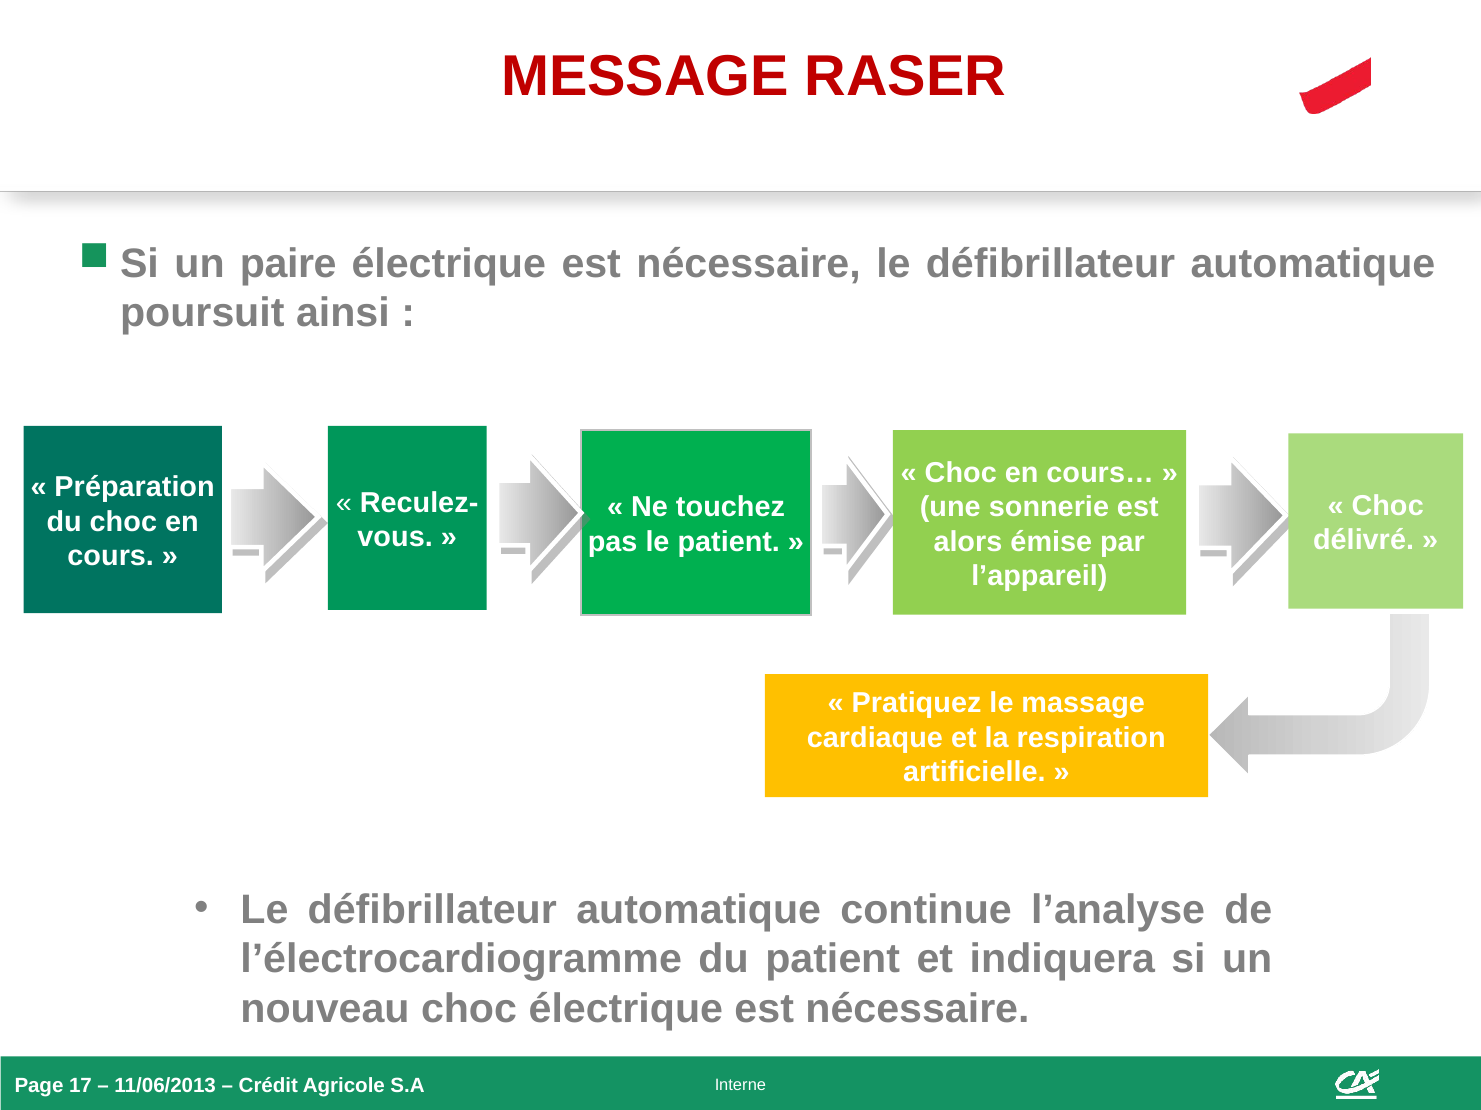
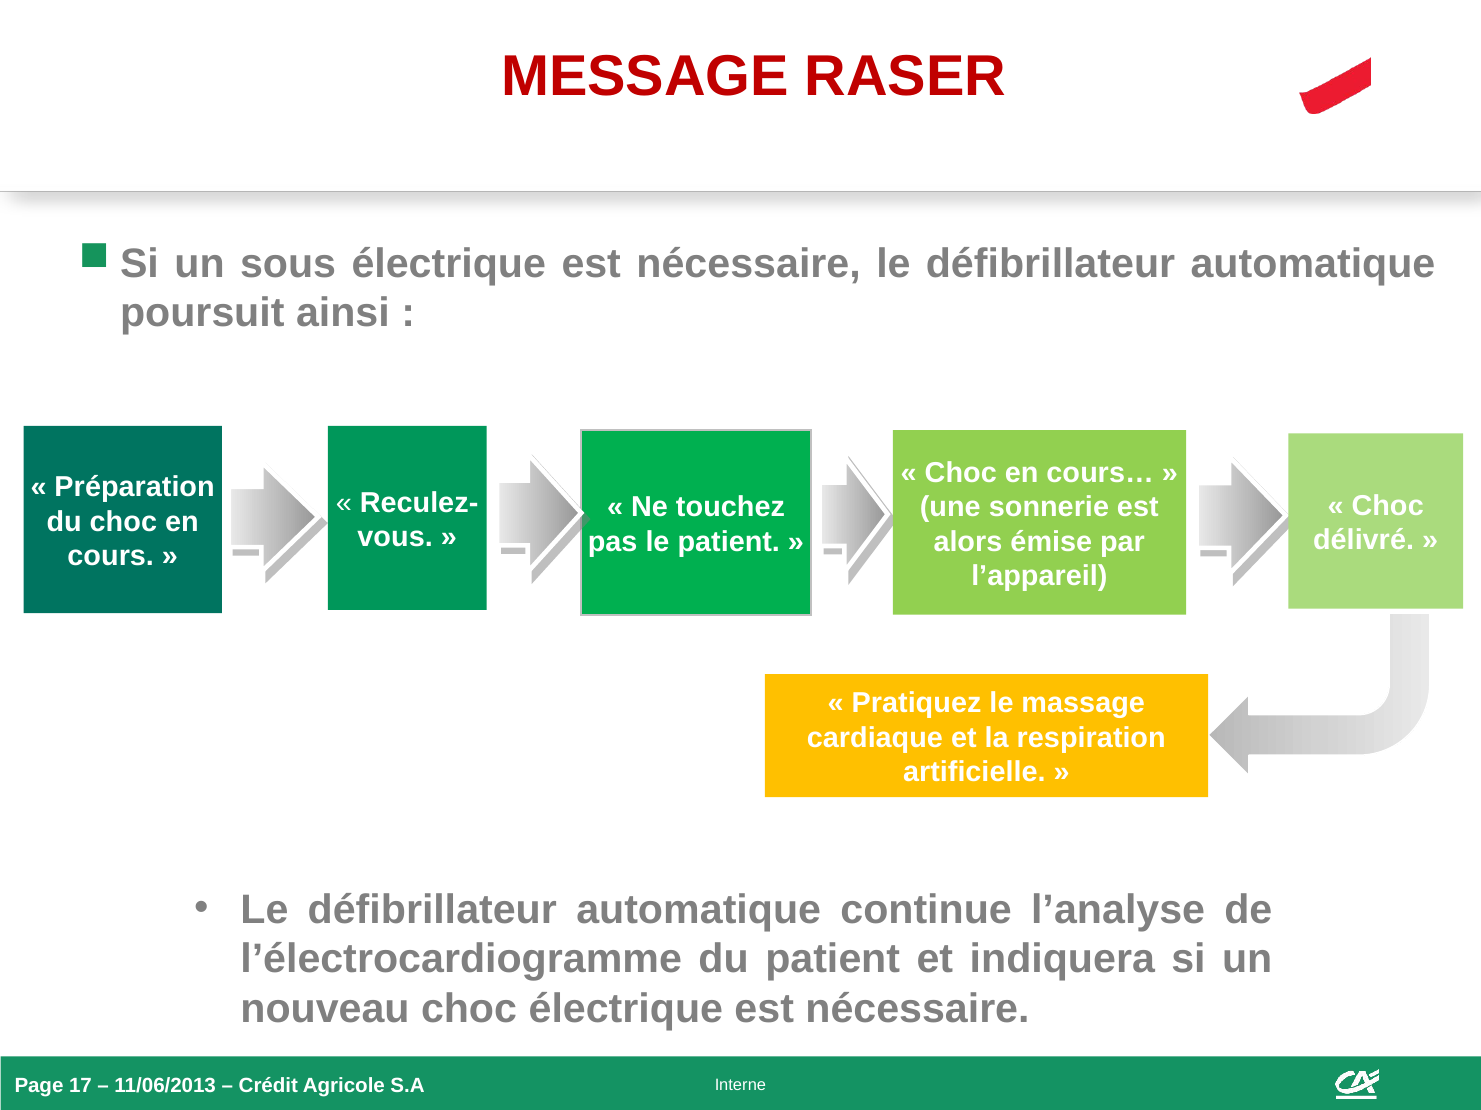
paire: paire -> sous (288, 264)
